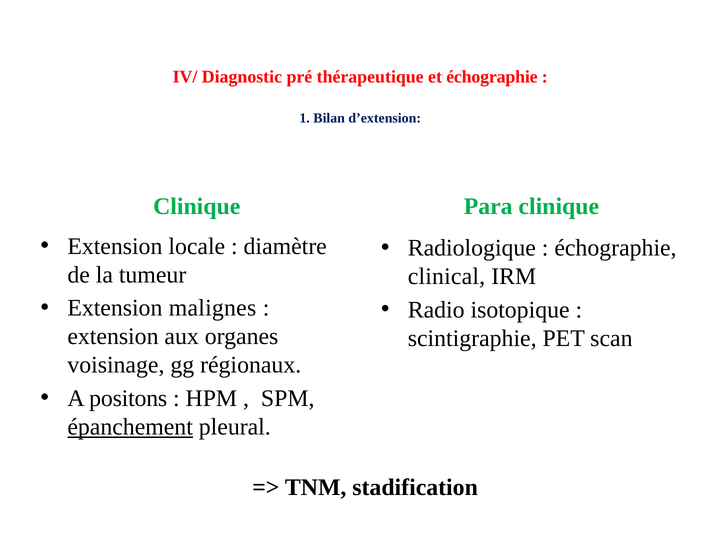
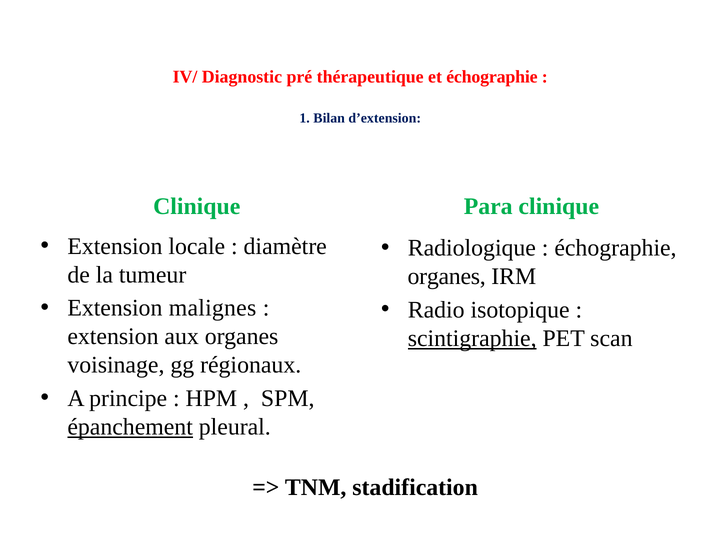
clinical: clinical -> organes (447, 277)
scintigraphie underline: none -> present (472, 339)
positons: positons -> principe (128, 399)
